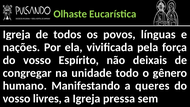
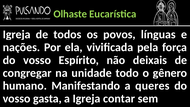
livres: livres -> gasta (47, 98)
pressa: pressa -> contar (119, 98)
